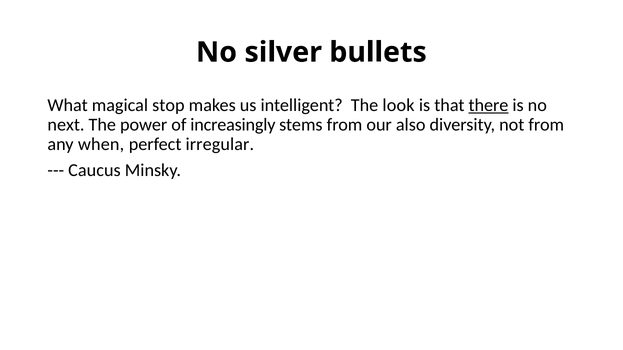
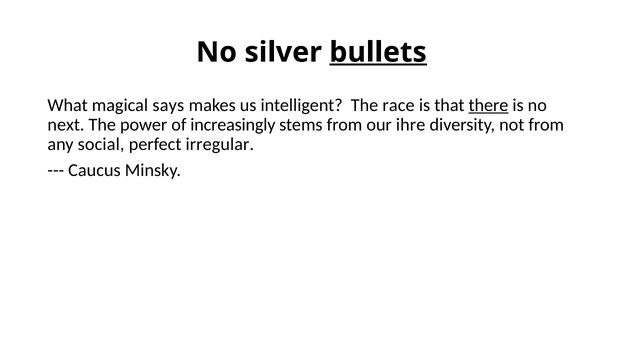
bullets underline: none -> present (378, 52)
stop: stop -> says (168, 105)
look: look -> race (399, 105)
also: also -> ihre (411, 125)
when: when -> social (101, 145)
